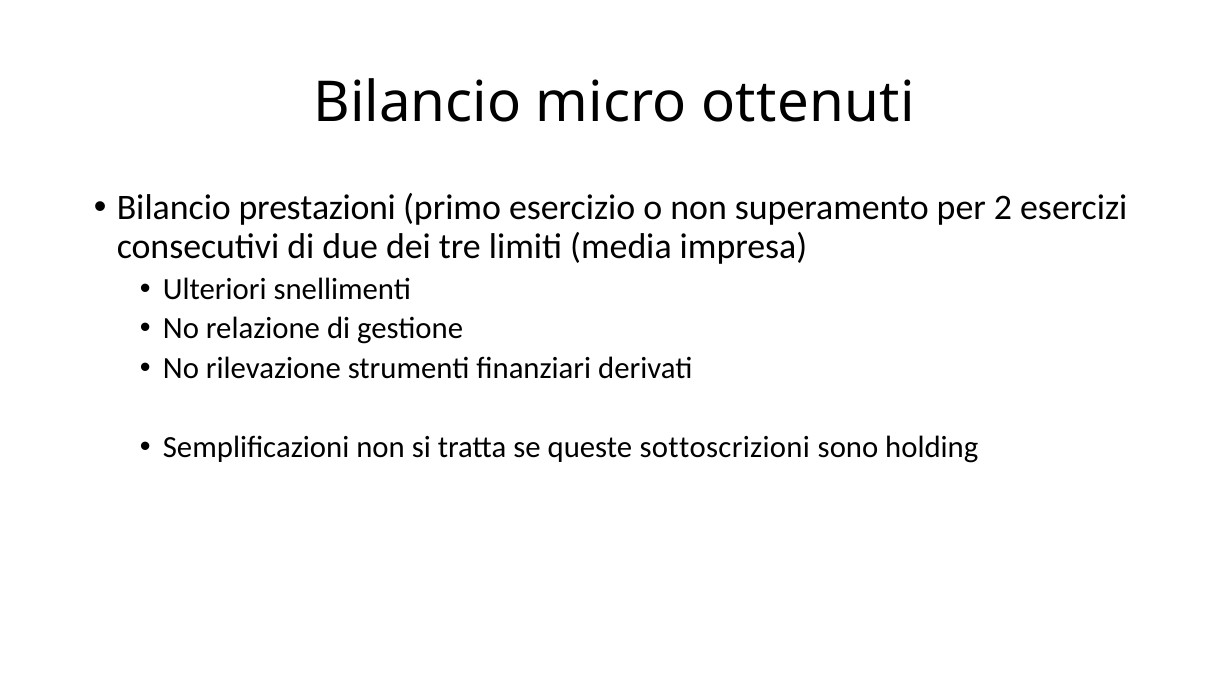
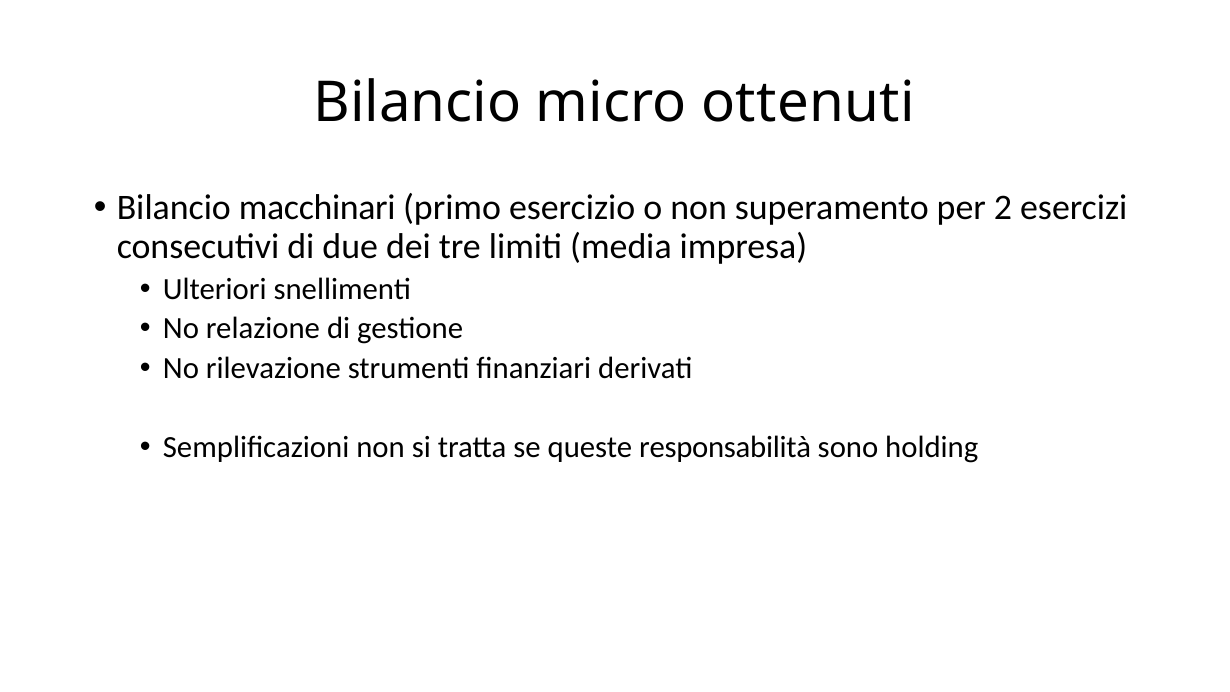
prestazioni: prestazioni -> macchinari (317, 208)
sottoscrizioni: sottoscrizioni -> responsabilità (725, 447)
